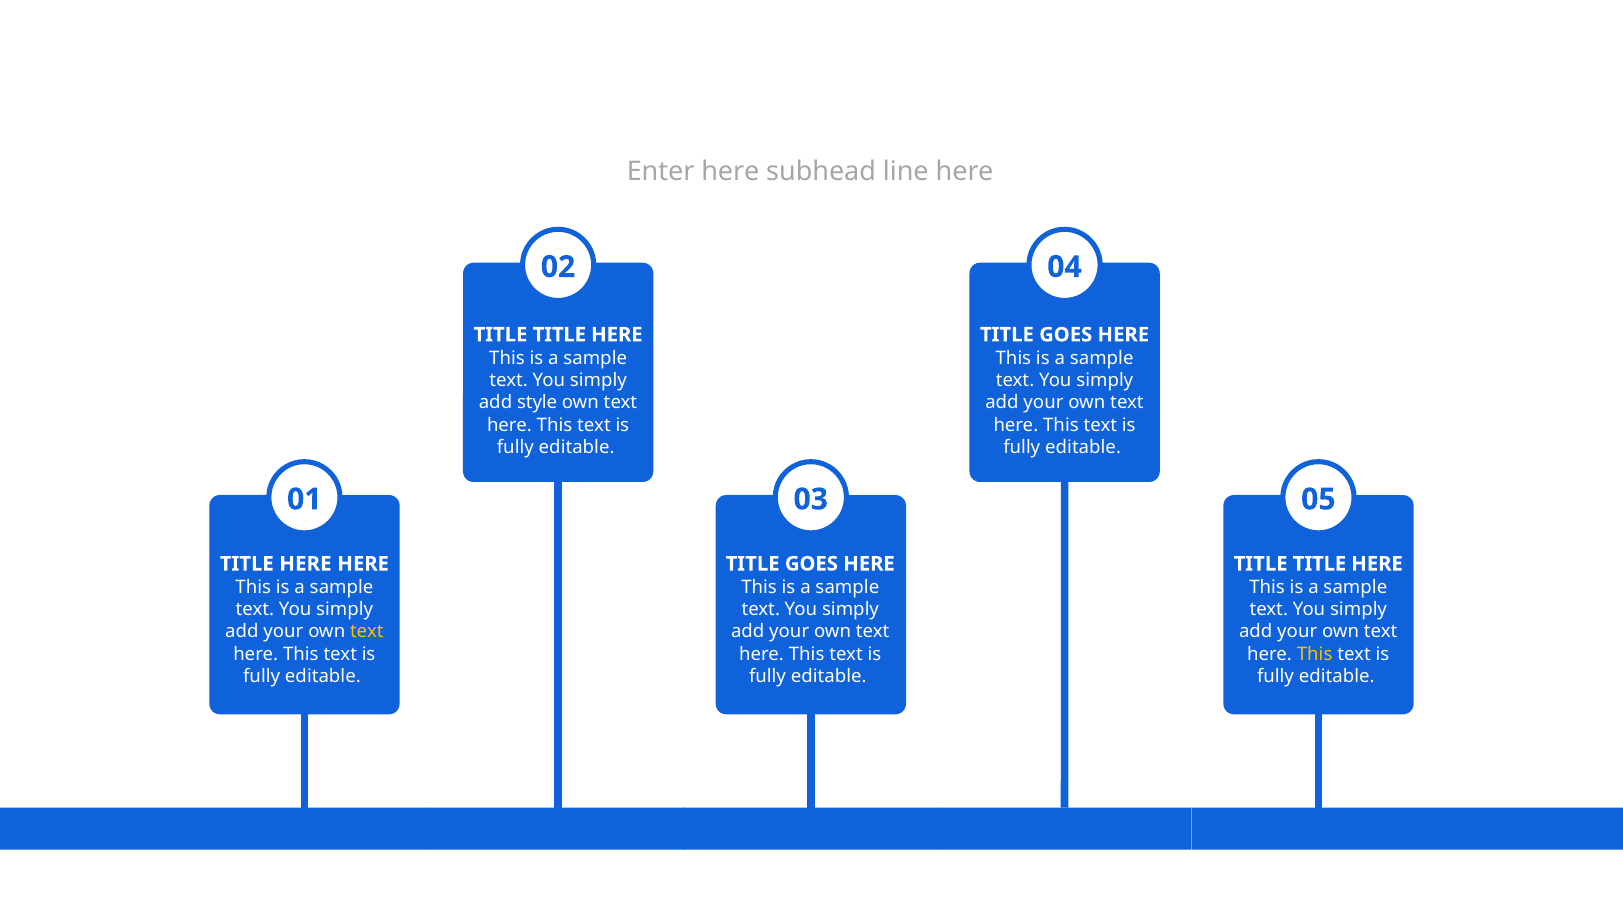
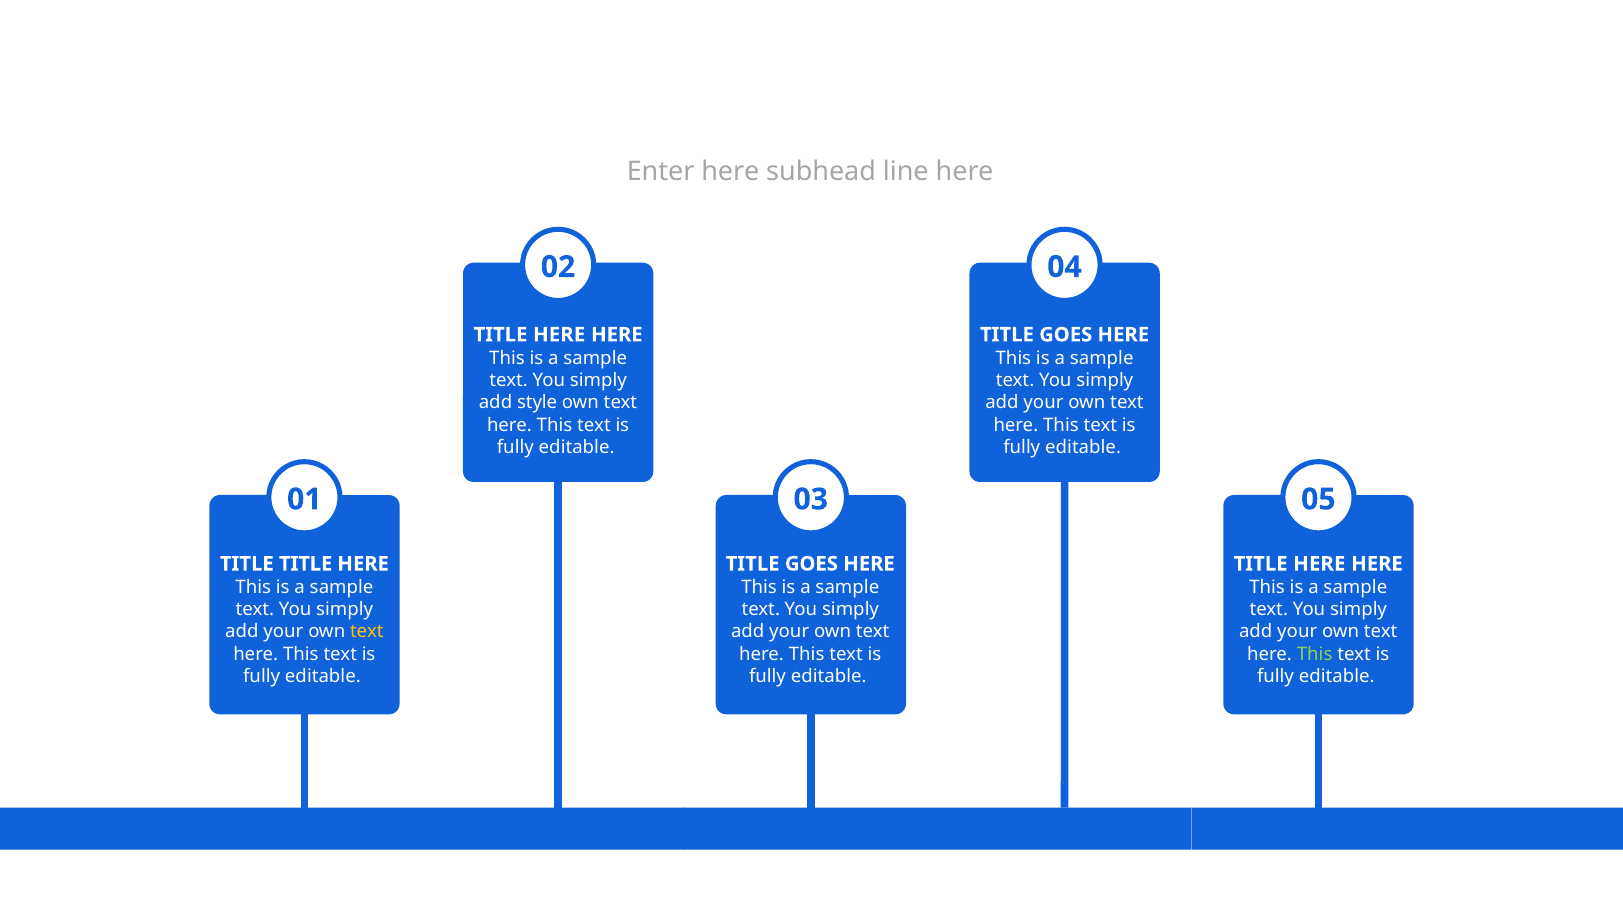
TITLE: TITLE -> HERE (559, 335)
HERE: HERE -> TITLE (306, 564)
TITLE: TITLE -> HERE (1319, 564)
This colour: yellow -> light green (1315, 654)
